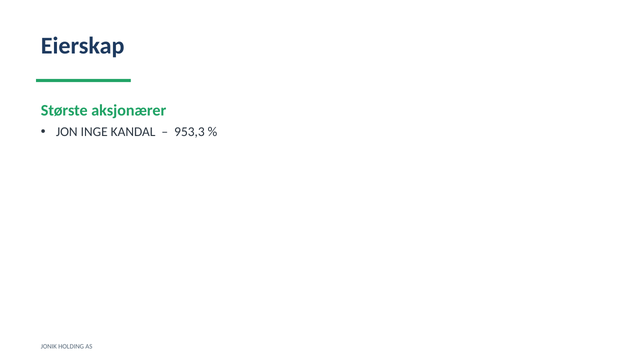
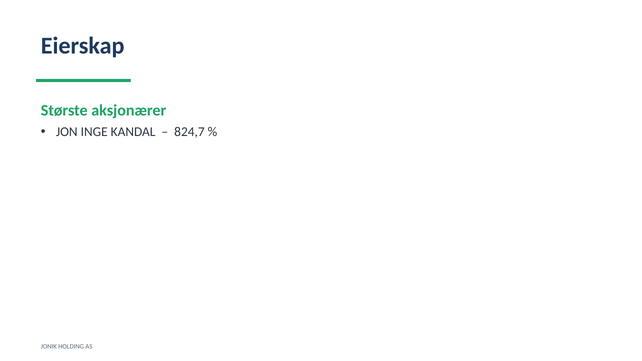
953,3: 953,3 -> 824,7 (189, 132)
